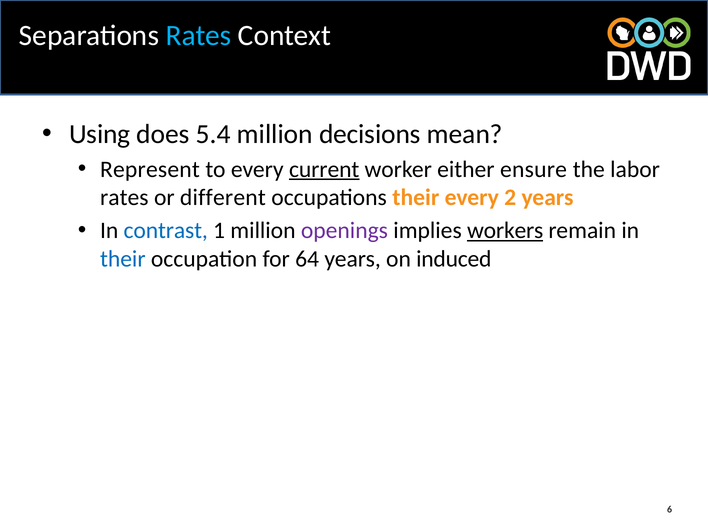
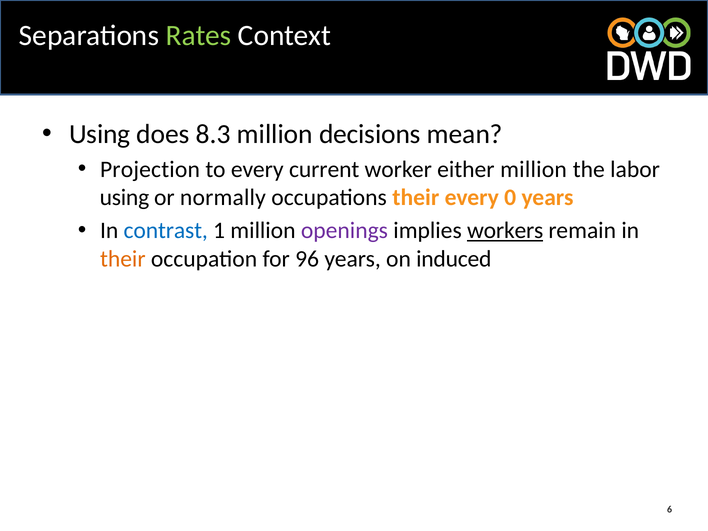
Rates colour: light blue -> light green (199, 35)
5.4: 5.4 -> 8.3 (213, 134)
Represent: Represent -> Projection (150, 169)
current underline: present -> none (324, 169)
either ensure: ensure -> million (534, 169)
rates: rates -> using (124, 198)
different: different -> normally (223, 198)
2: 2 -> 0 (510, 198)
their colour: blue -> orange (123, 259)
64: 64 -> 96 (307, 259)
